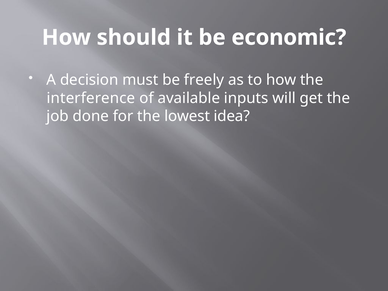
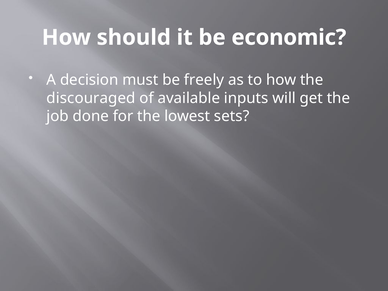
interference: interference -> discouraged (91, 98)
idea: idea -> sets (232, 116)
